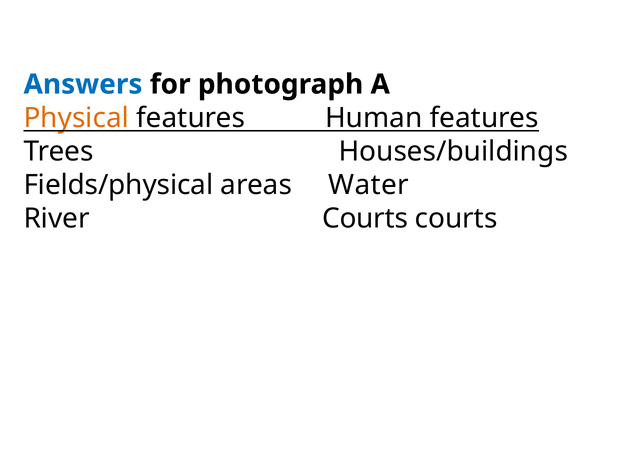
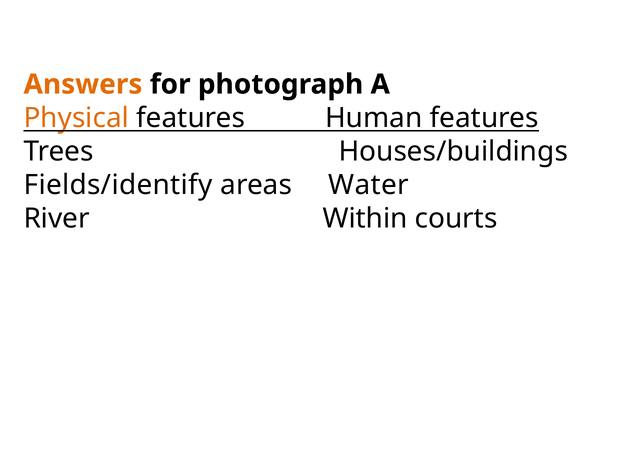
Answers colour: blue -> orange (83, 84)
Fields/physical: Fields/physical -> Fields/identify (118, 185)
River Courts: Courts -> Within (365, 219)
